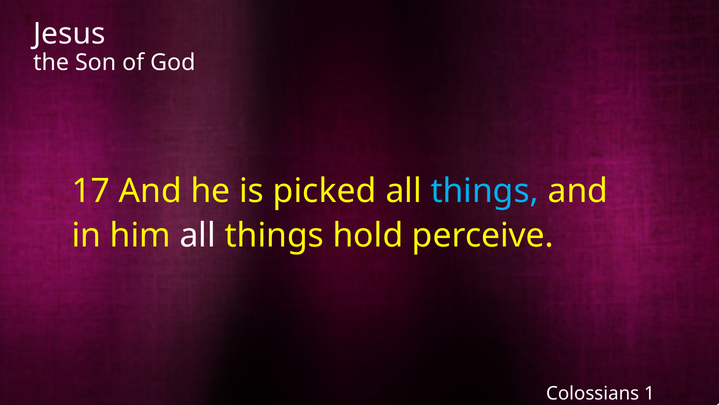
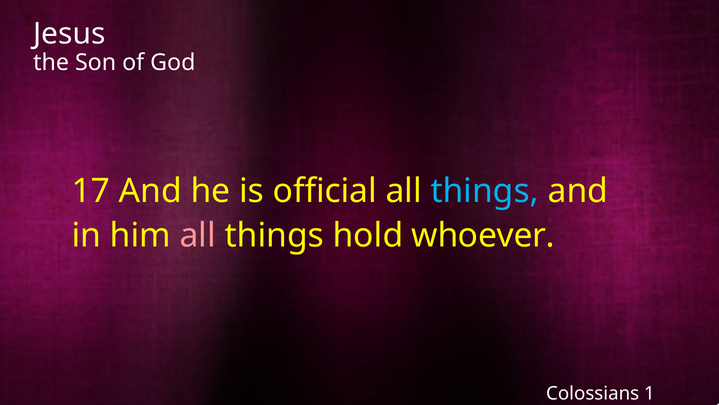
picked: picked -> official (325, 191)
all colour: white -> pink (198, 235)
perceive: perceive -> whoever (483, 235)
